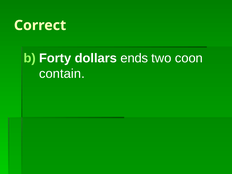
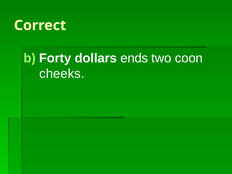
contain: contain -> cheeks (62, 74)
